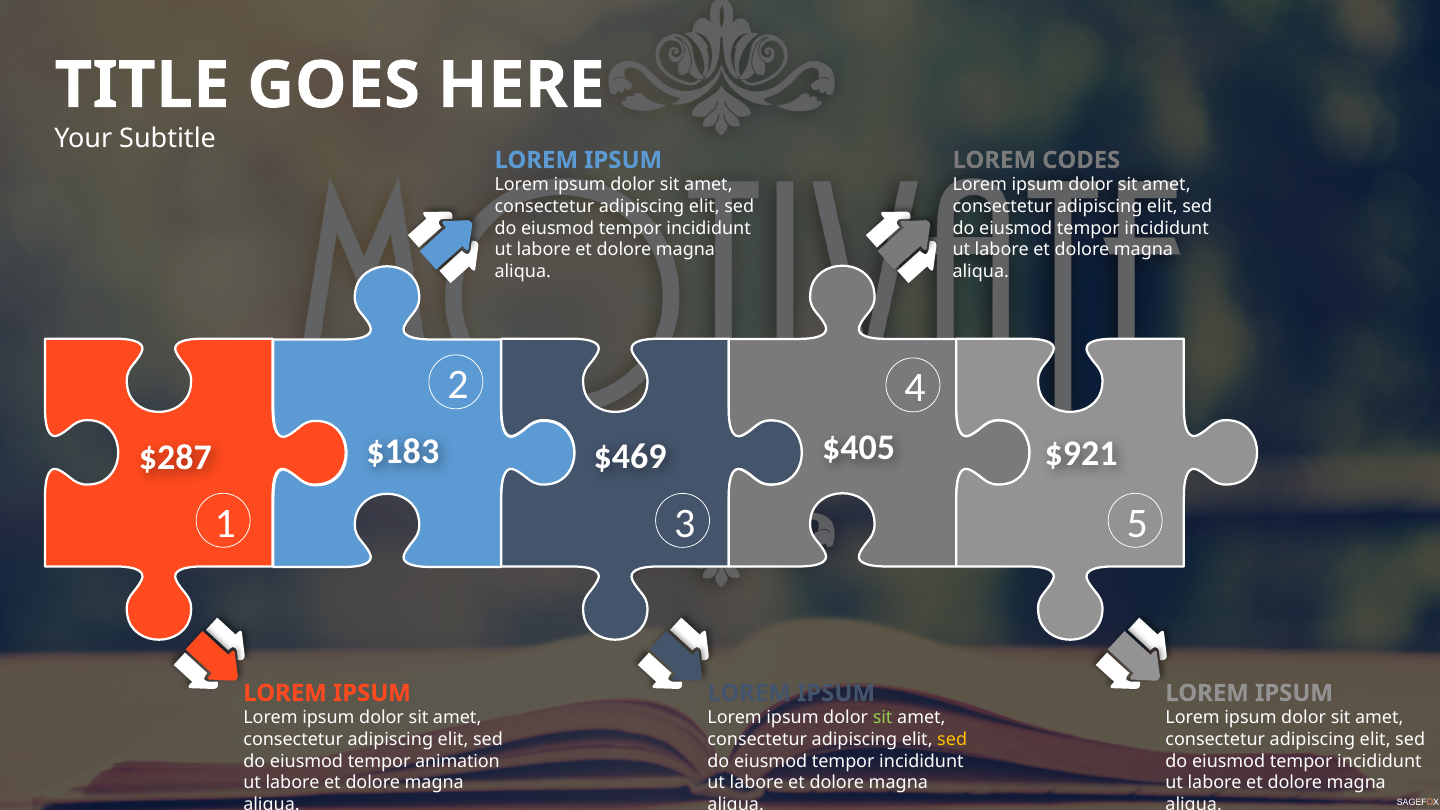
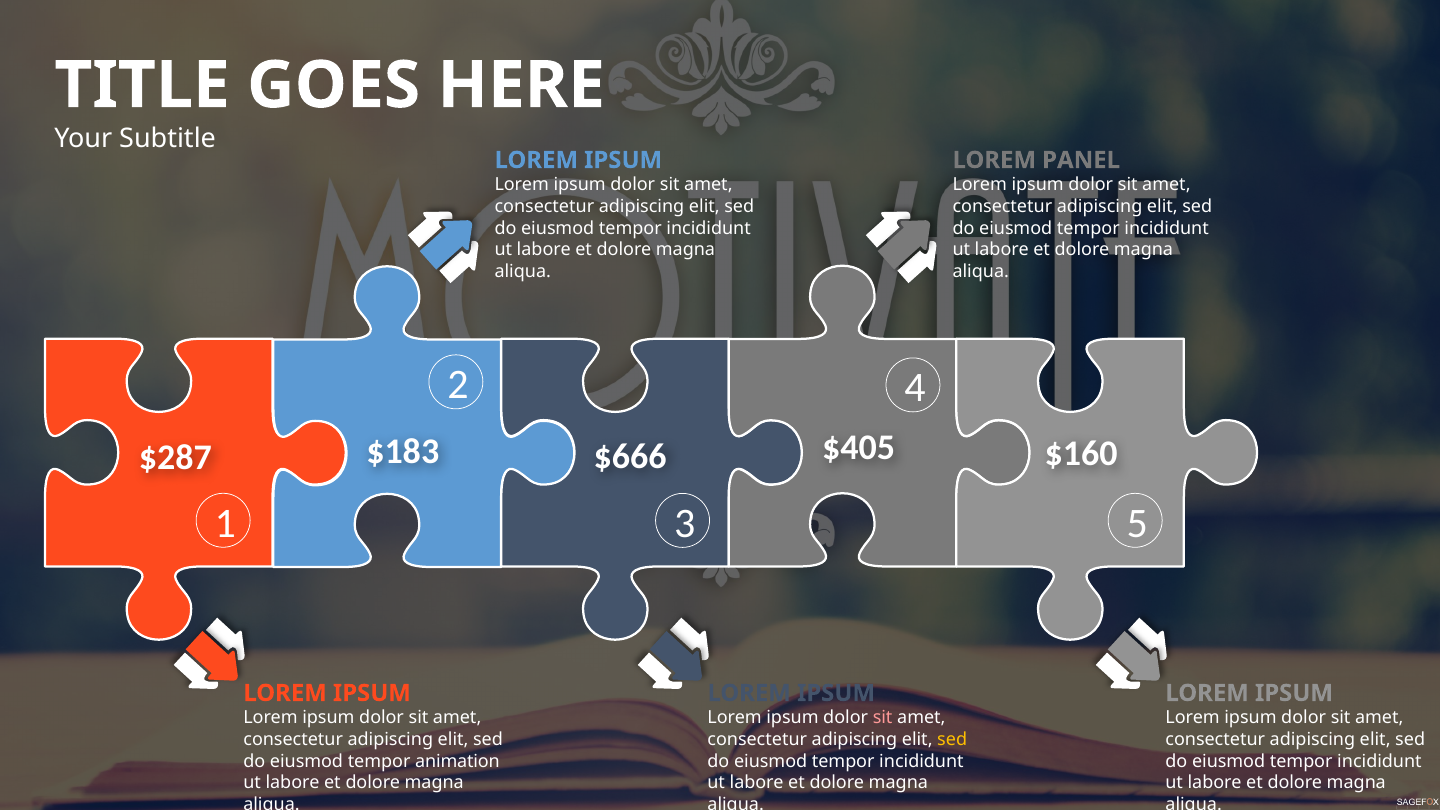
CODES: CODES -> PANEL (1081, 160)
$921: $921 -> $160 (1081, 454)
$469: $469 -> $666 (630, 457)
sit colour: light green -> pink (883, 718)
